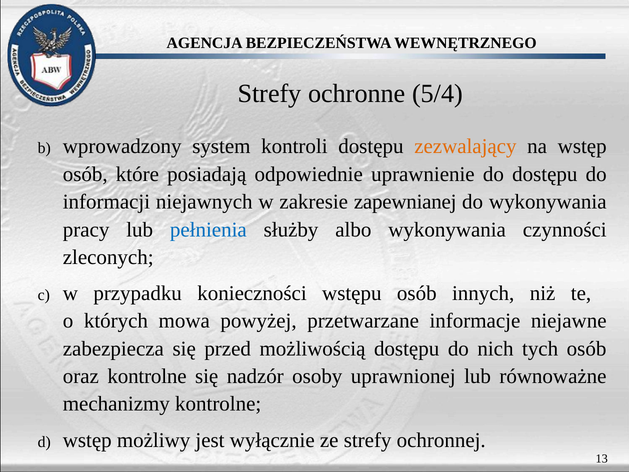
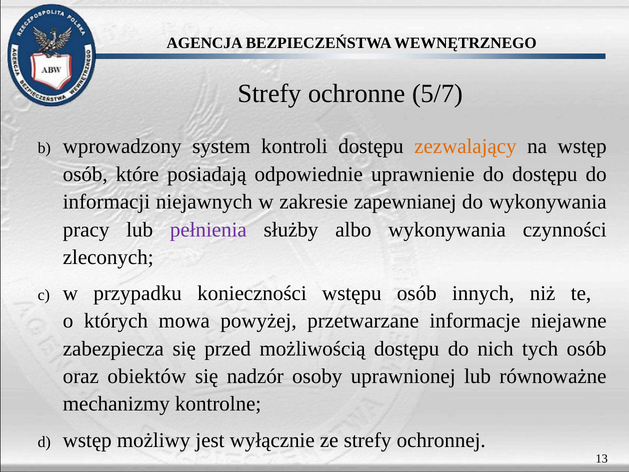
5/4: 5/4 -> 5/7 (437, 94)
pełnienia colour: blue -> purple (208, 229)
oraz kontrolne: kontrolne -> obiektów (147, 376)
